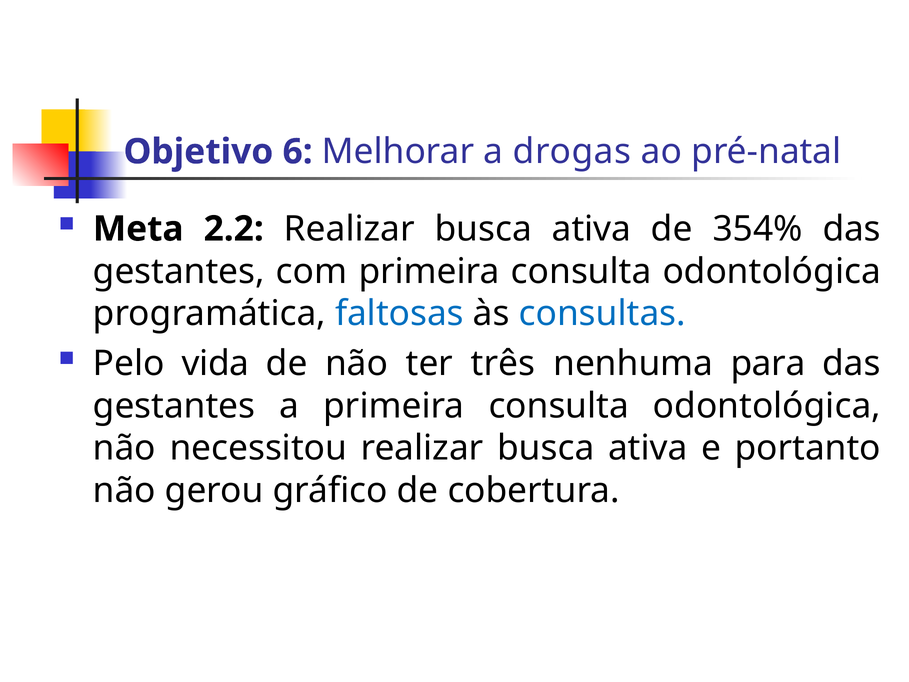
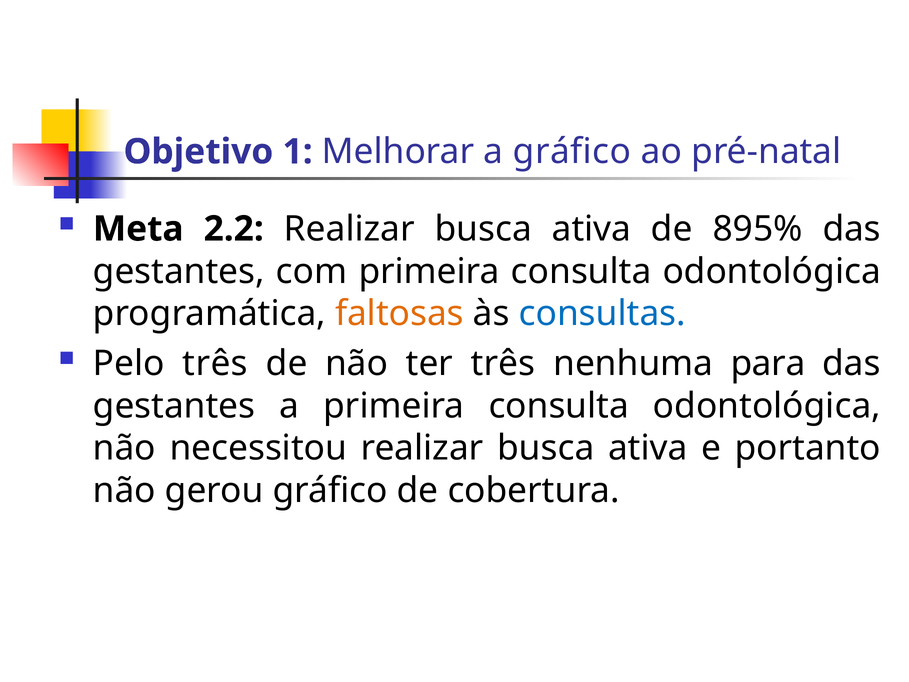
6: 6 -> 1 (298, 152)
a drogas: drogas -> gráfico (572, 152)
354%: 354% -> 895% (758, 229)
faltosas colour: blue -> orange (399, 314)
Pelo vida: vida -> três (215, 363)
